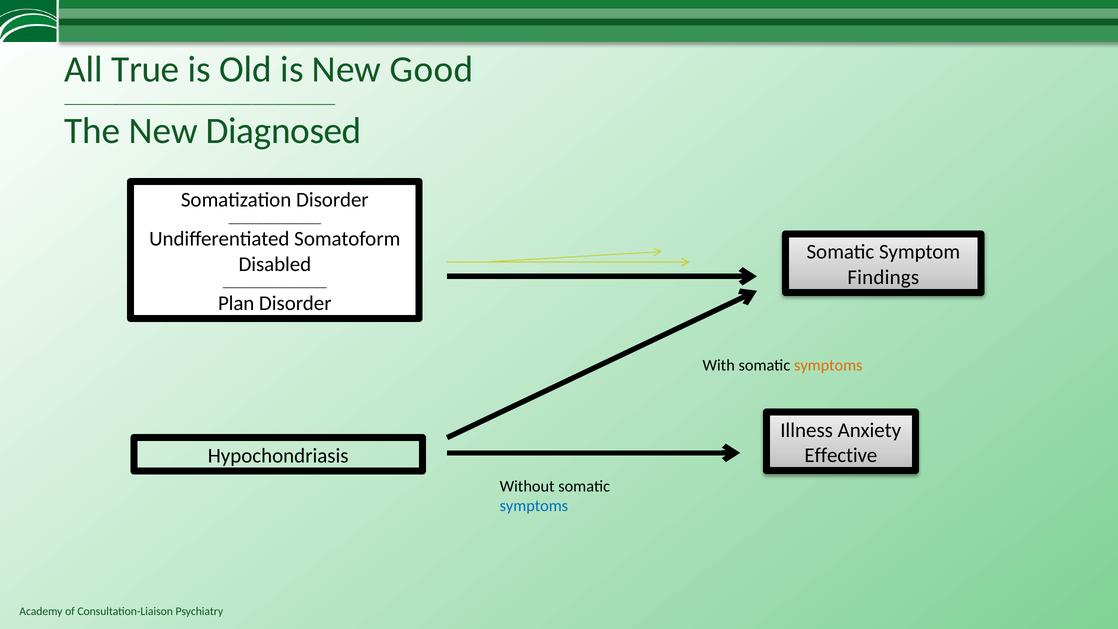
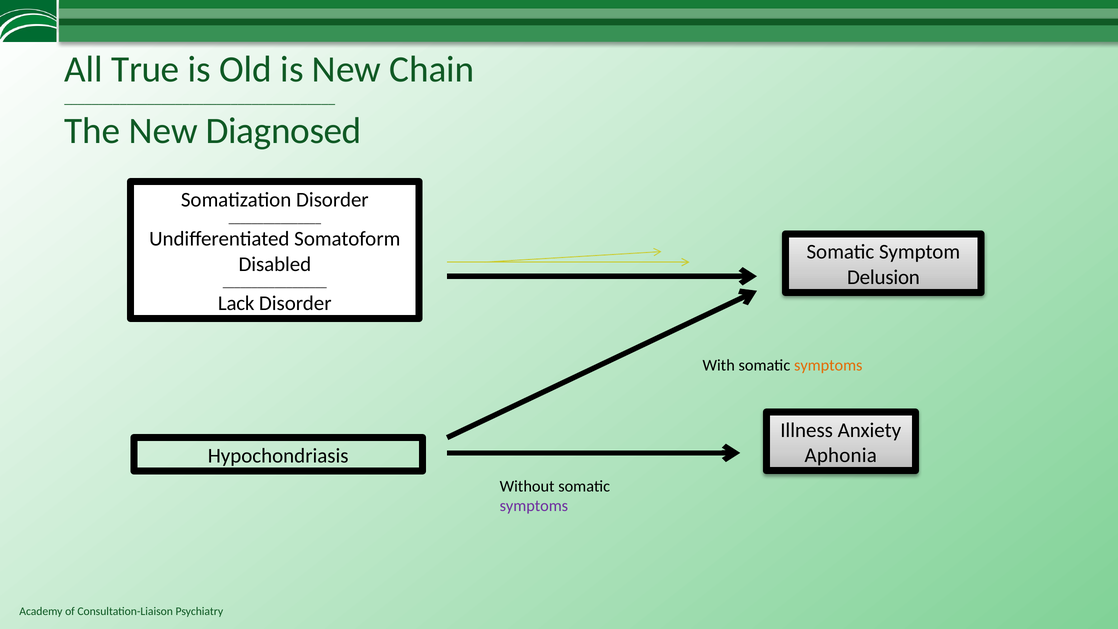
Good: Good -> Chain (432, 70)
Findings: Findings -> Delusion (883, 277)
Plan: Plan -> Lack (236, 303)
Effective: Effective -> Aphonia (841, 455)
symptoms colour: blue -> purple (534, 506)
